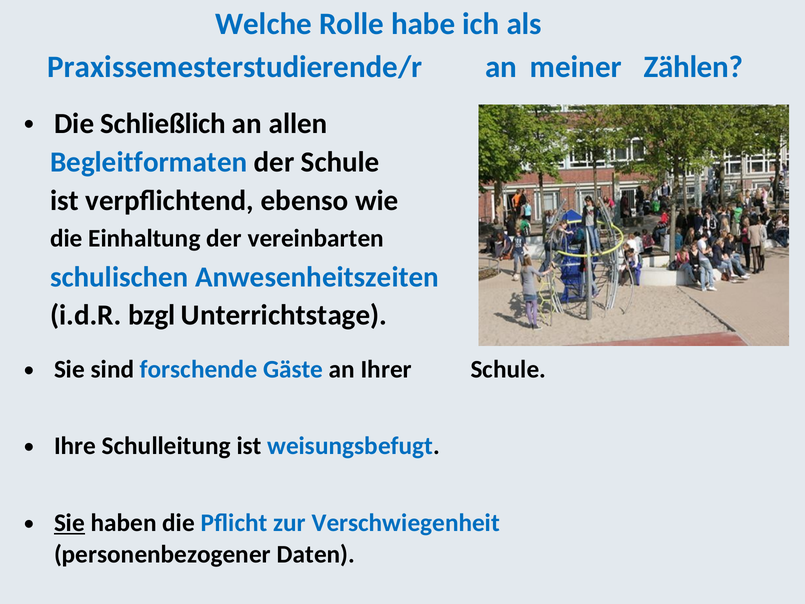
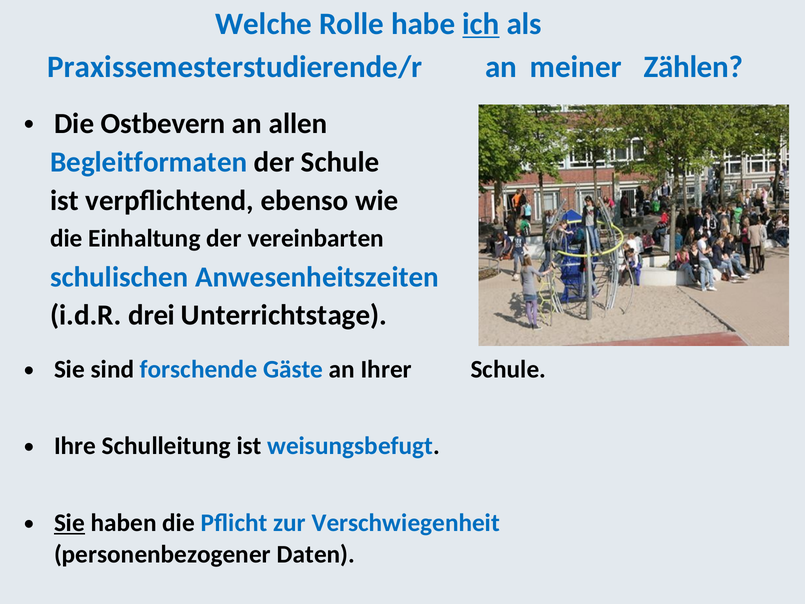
ich underline: none -> present (481, 24)
Schließlich: Schließlich -> Ostbevern (163, 124)
bzgl: bzgl -> drei (152, 315)
